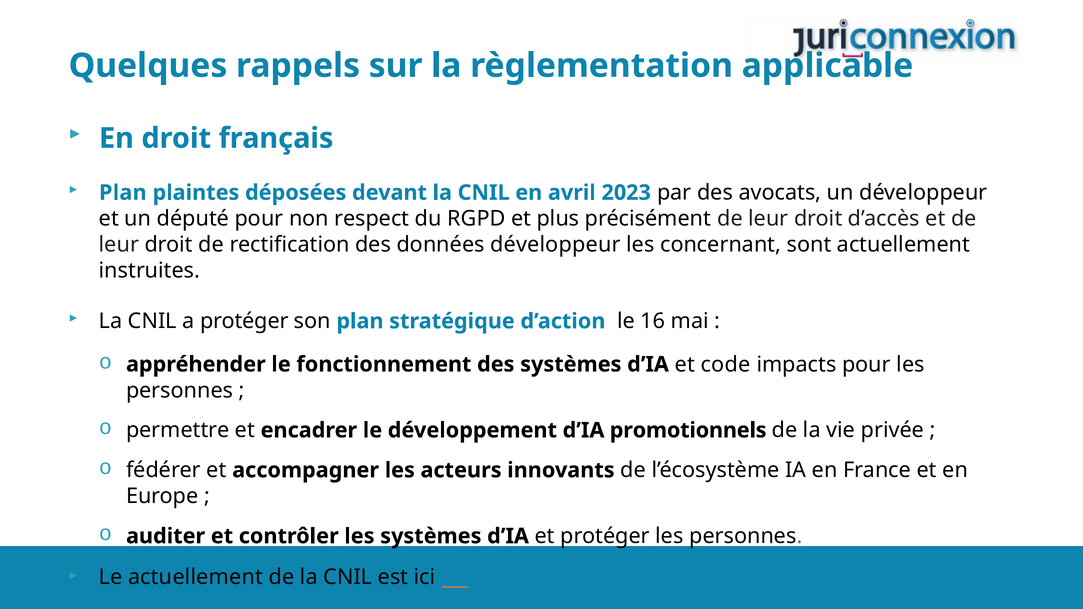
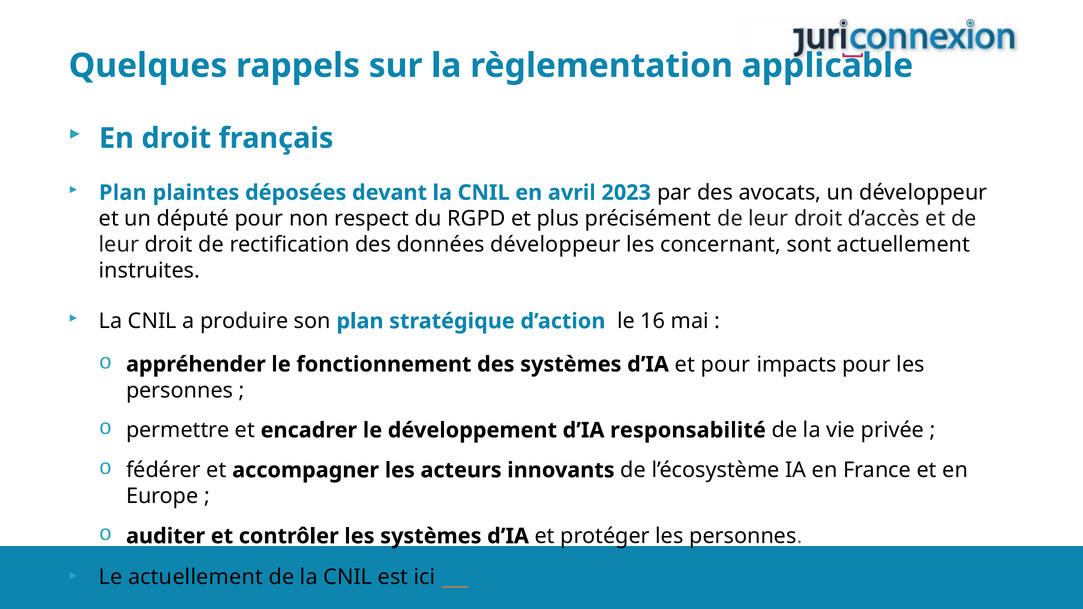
a protéger: protéger -> produire (244, 321)
et code: code -> pour (726, 364)
promotionnels: promotionnels -> responsabilité (688, 430)
